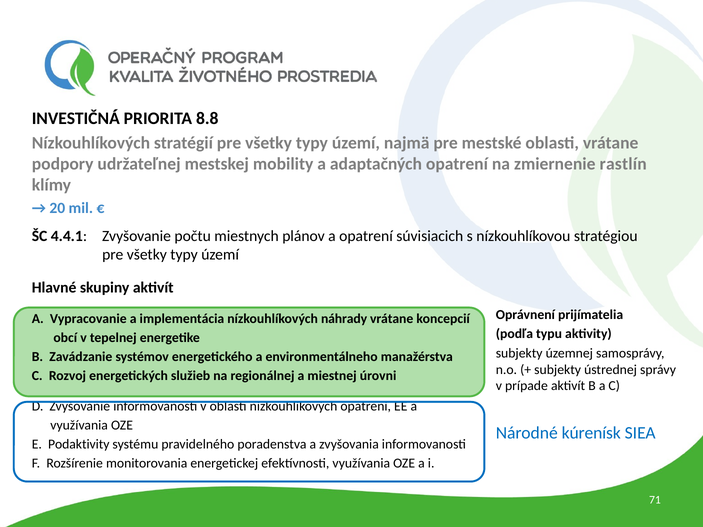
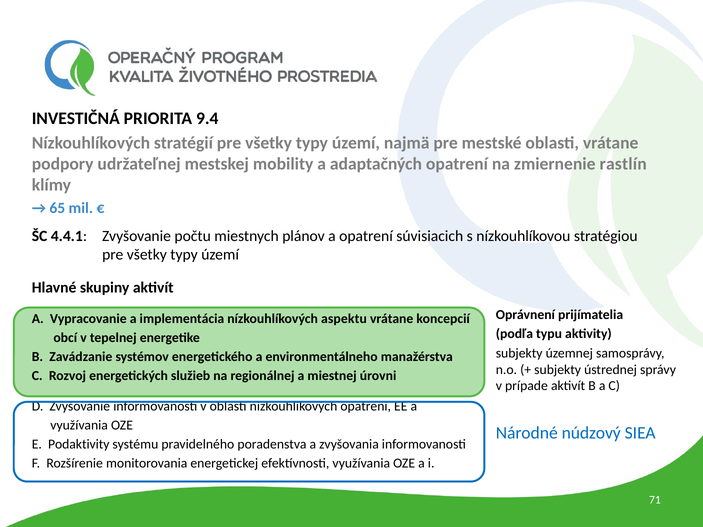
8.8: 8.8 -> 9.4 (207, 118)
20: 20 -> 65 (57, 208)
náhrady: náhrady -> aspektu (344, 319)
kúrenísk: kúrenísk -> núdzový (591, 433)
